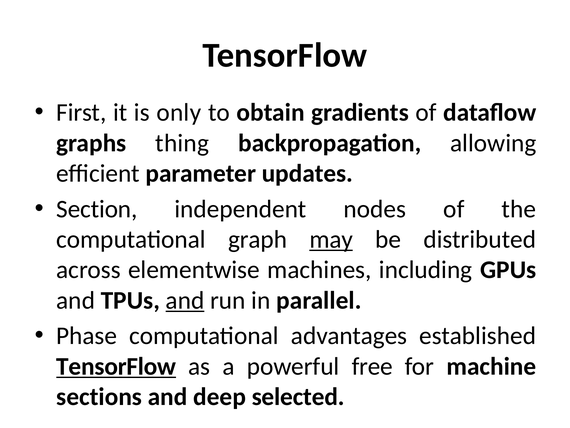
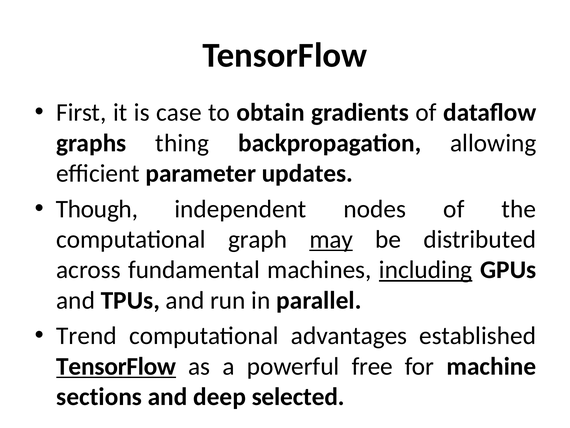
only: only -> case (179, 112)
Section: Section -> Though (97, 209)
elementwise: elementwise -> fundamental (194, 270)
including underline: none -> present (426, 270)
and underline: present -> none (185, 300)
Phase: Phase -> Trend (87, 336)
